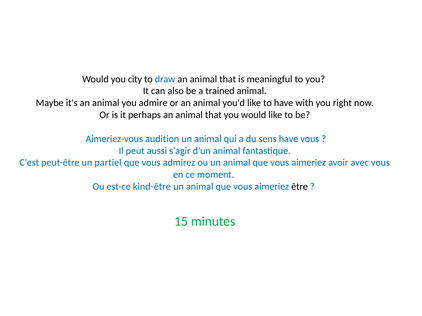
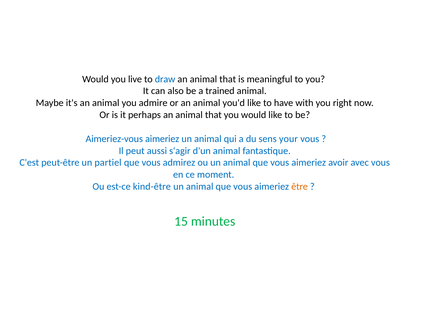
city: city -> live (135, 79)
Aimeriez-vous audition: audition -> aimeriez (162, 139)
sens have: have -> your (288, 139)
être colour: black -> orange (300, 187)
